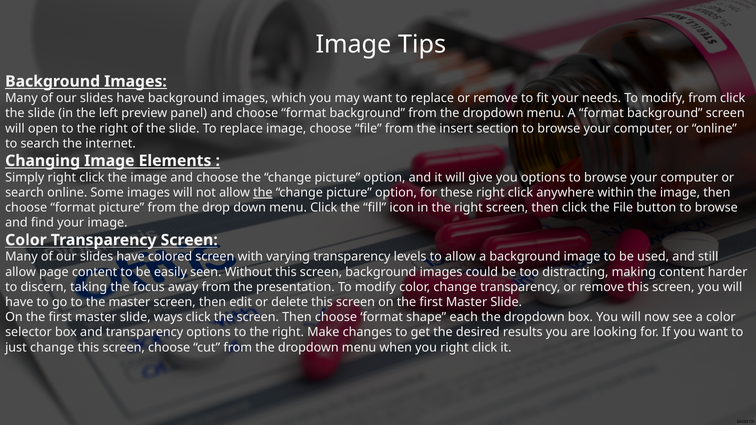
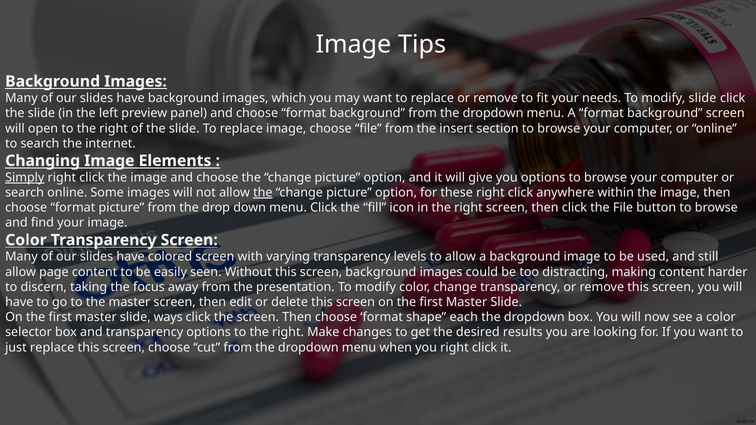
modify from: from -> slide (703, 98)
Simply underline: none -> present (25, 178)
just change: change -> replace (52, 348)
